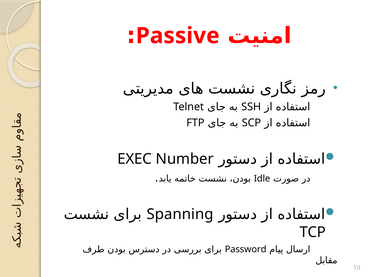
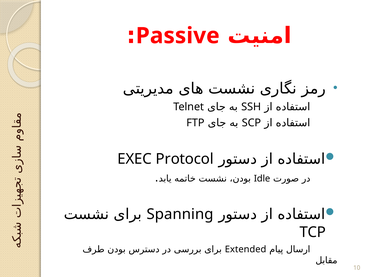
Number: Number -> Protocol (185, 159)
Password: Password -> Extended (246, 249)
